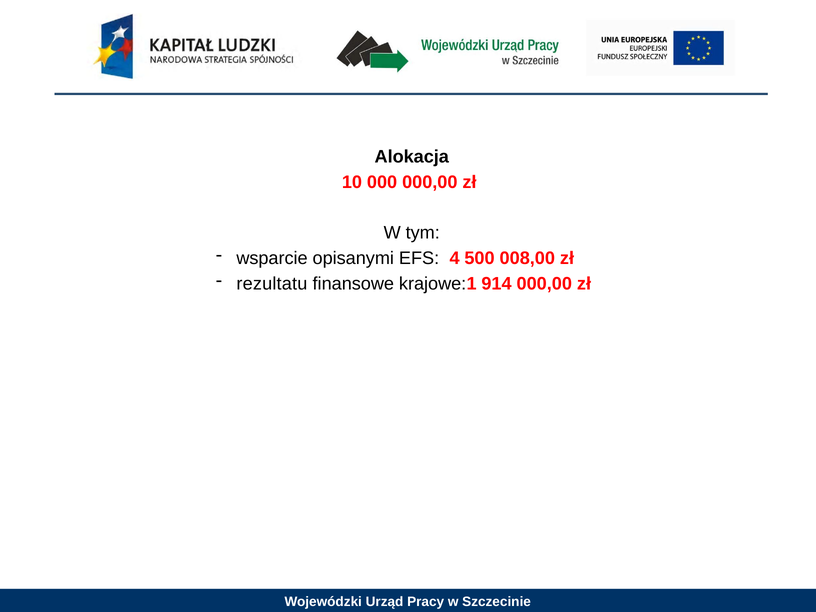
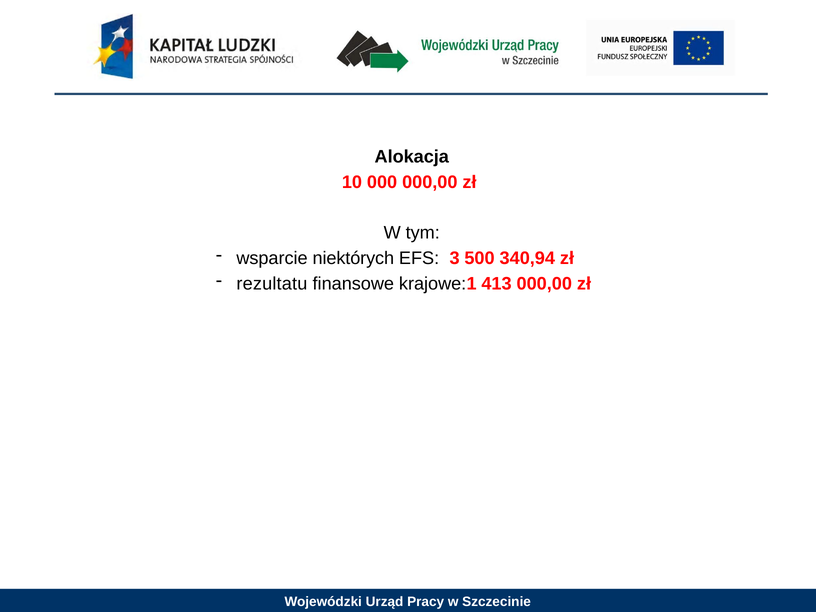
opisanymi: opisanymi -> niektórych (353, 258)
4: 4 -> 3 (455, 258)
008,00: 008,00 -> 340,94 (527, 258)
914: 914 -> 413 (497, 284)
